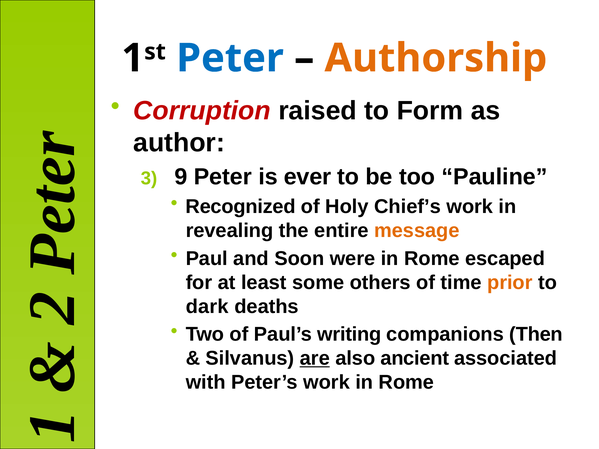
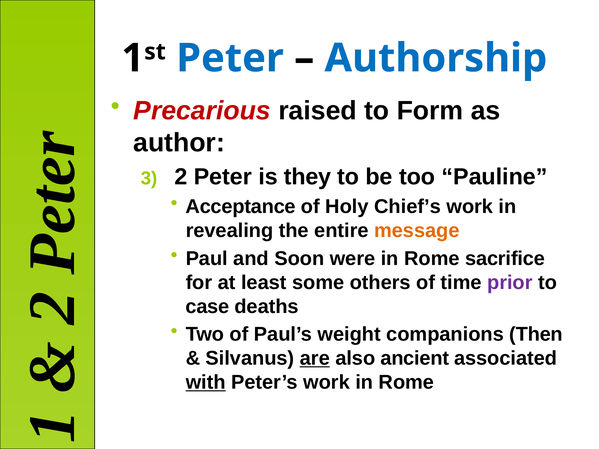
Authorship colour: orange -> blue (436, 58)
Corruption: Corruption -> Precarious (202, 111)
9: 9 -> 2 (181, 177)
ever: ever -> they (308, 177)
Recognized: Recognized -> Acceptance (241, 207)
escaped: escaped -> sacrifice (505, 259)
prior colour: orange -> purple (510, 283)
dark: dark -> case (207, 307)
writing: writing -> weight (349, 335)
with underline: none -> present (206, 382)
